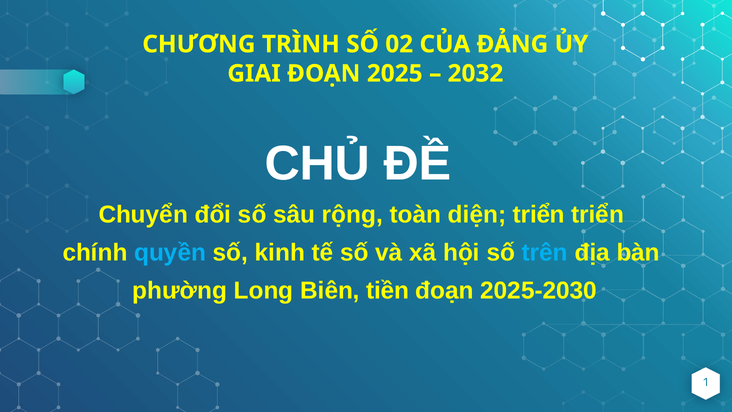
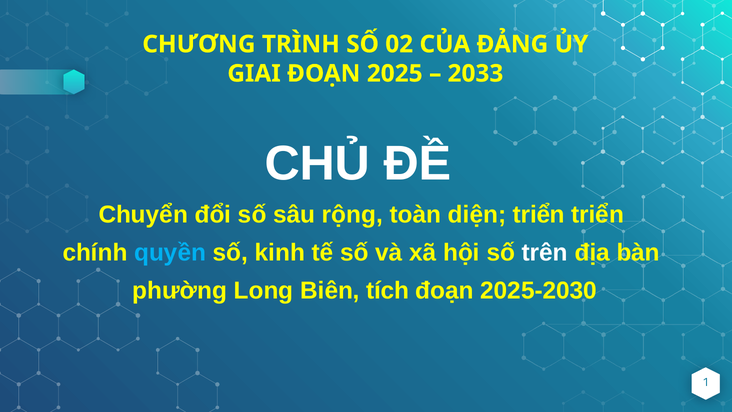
2032: 2032 -> 2033 (475, 74)
trên colour: light blue -> white (545, 253)
tiền: tiền -> tích (388, 291)
